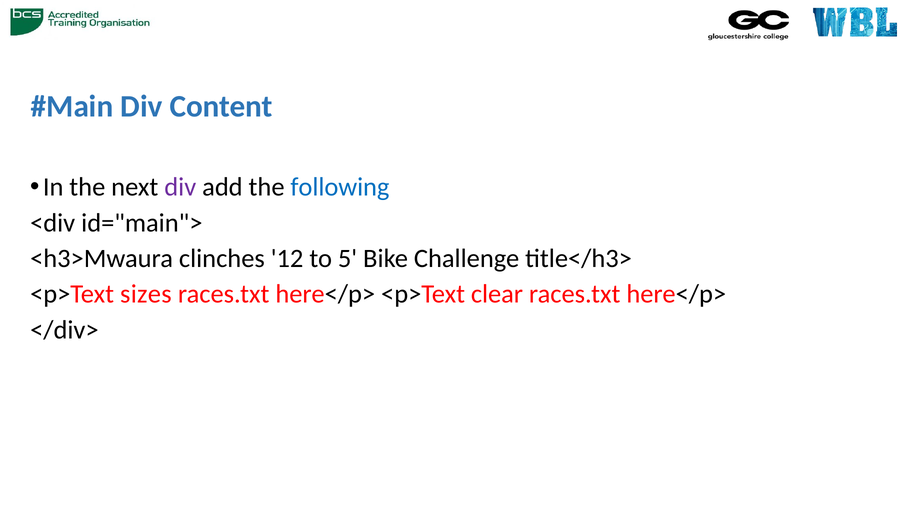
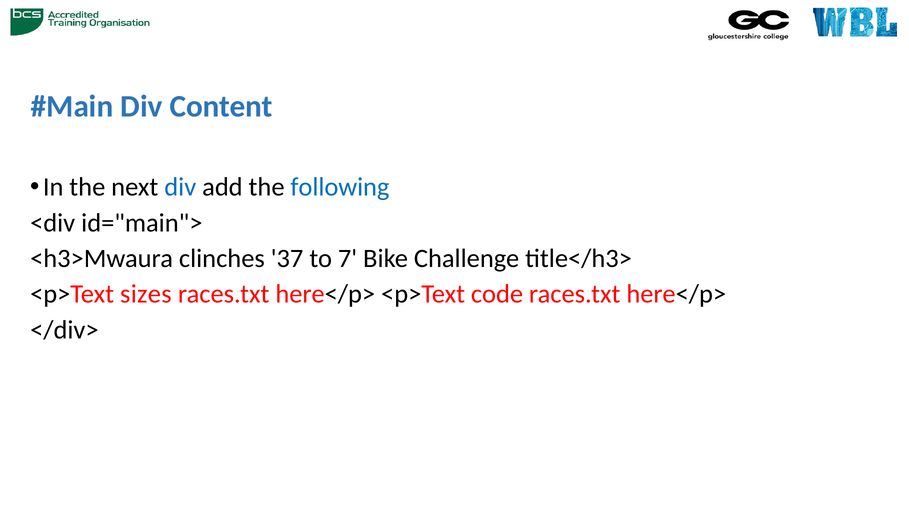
div colour: purple -> blue (180, 187)
12: 12 -> 37 (287, 259)
5: 5 -> 7 (348, 259)
clear: clear -> code (497, 294)
